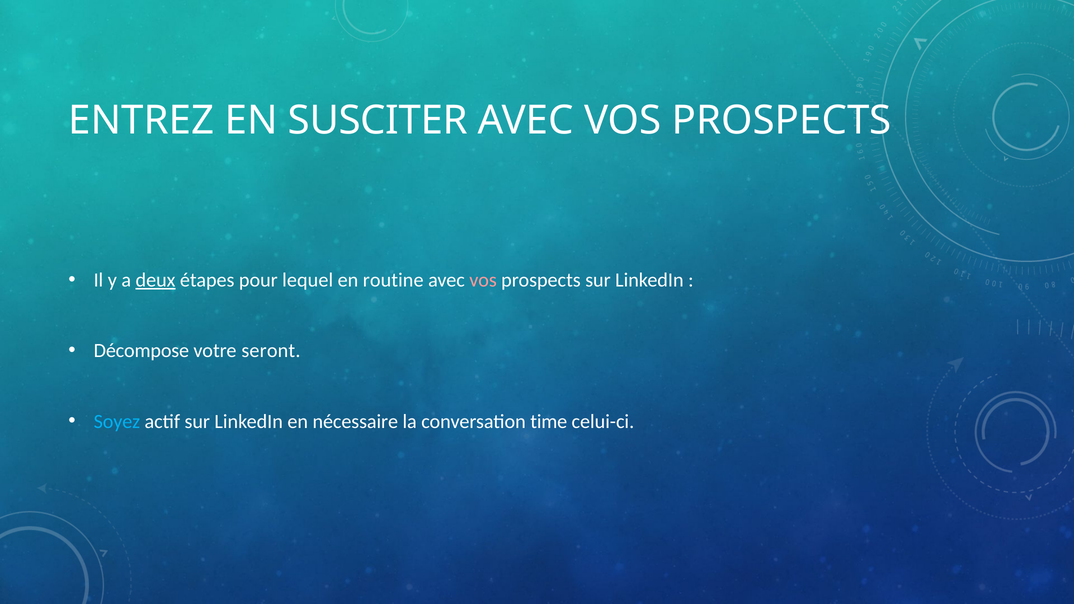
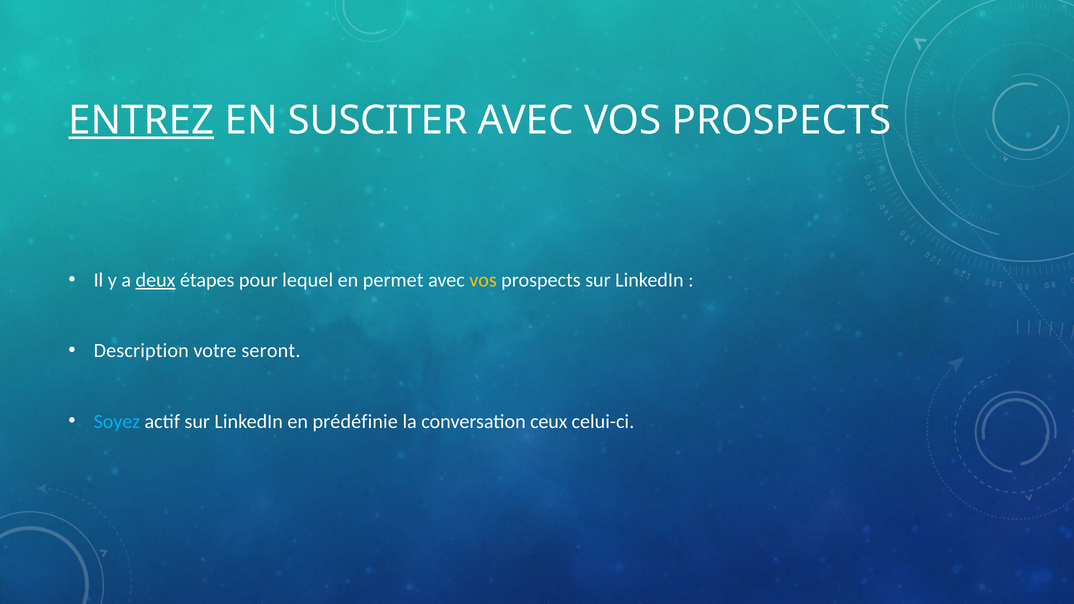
ENTREZ underline: none -> present (141, 121)
routine: routine -> permet (393, 280)
vos colour: pink -> yellow (483, 280)
Décompose: Décompose -> Description (141, 351)
nécessaire: nécessaire -> prédéfinie (355, 422)
time: time -> ceux (549, 422)
